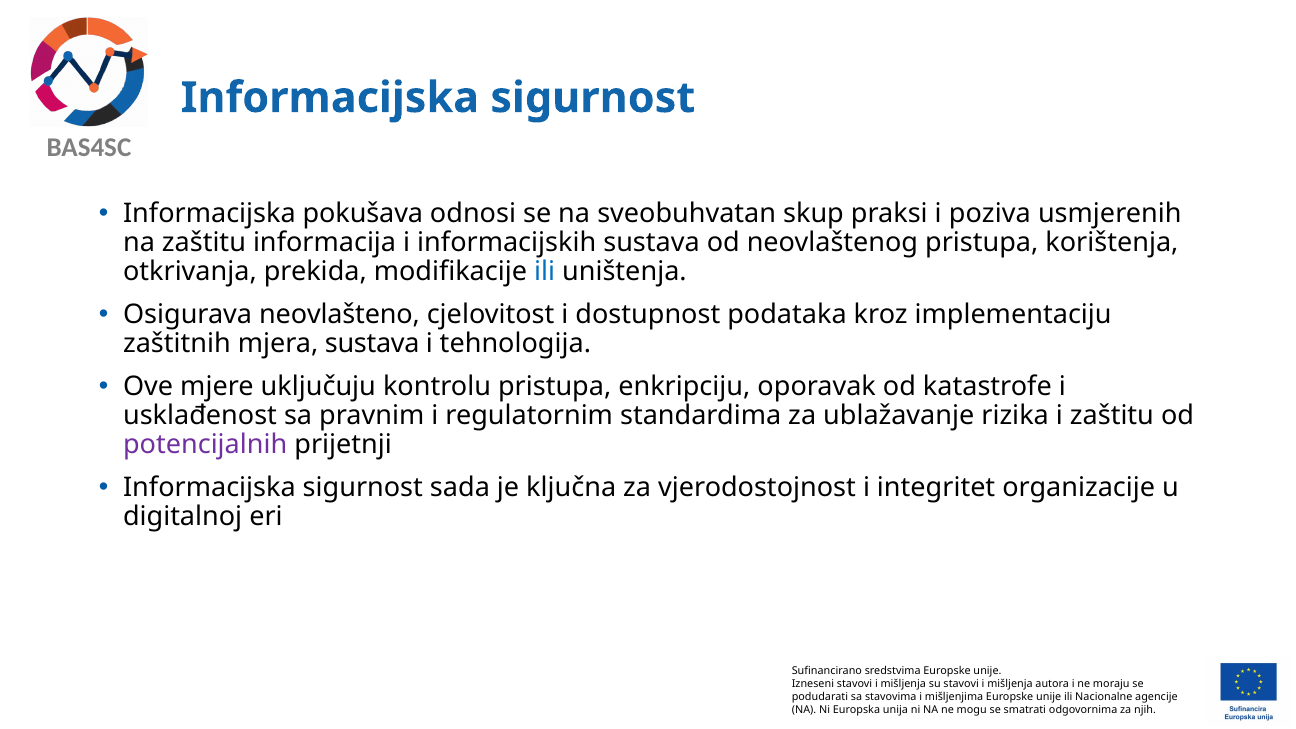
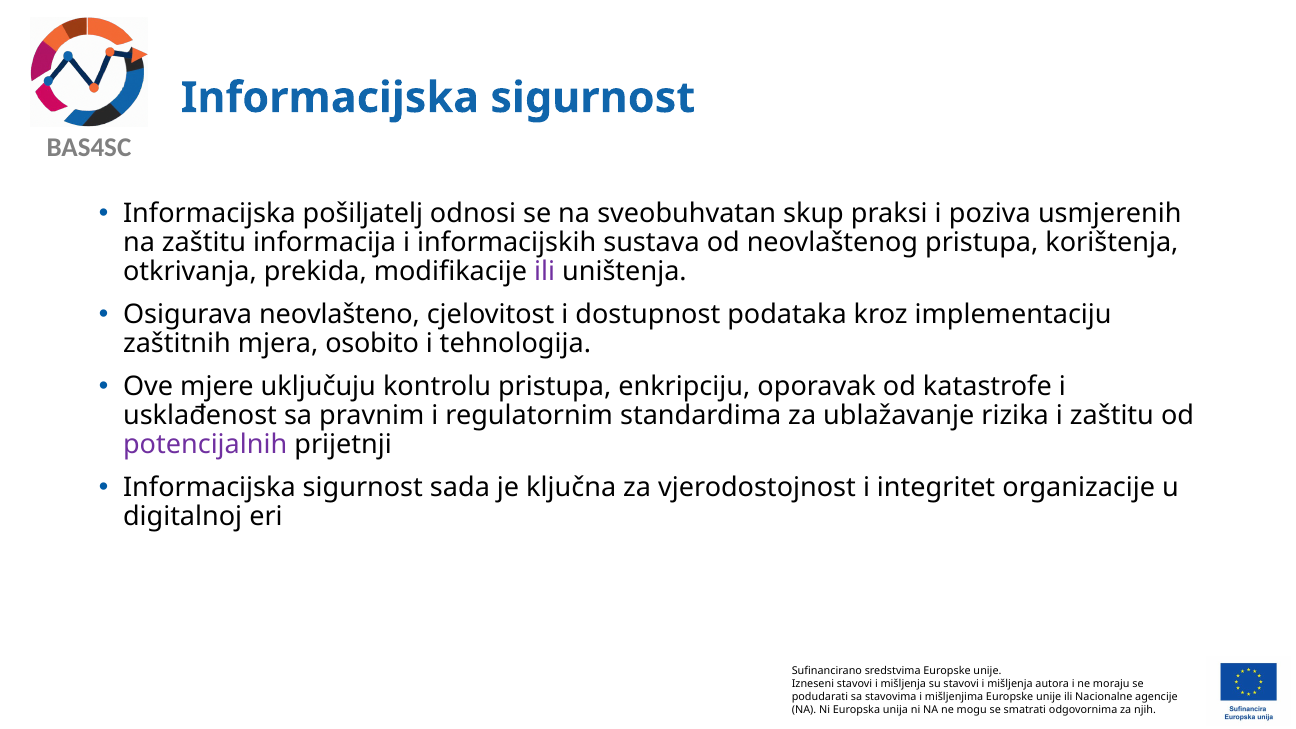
pokušava: pokušava -> pošiljatelj (363, 213)
ili colour: blue -> purple (545, 272)
mjera sustava: sustava -> osobito (372, 344)
